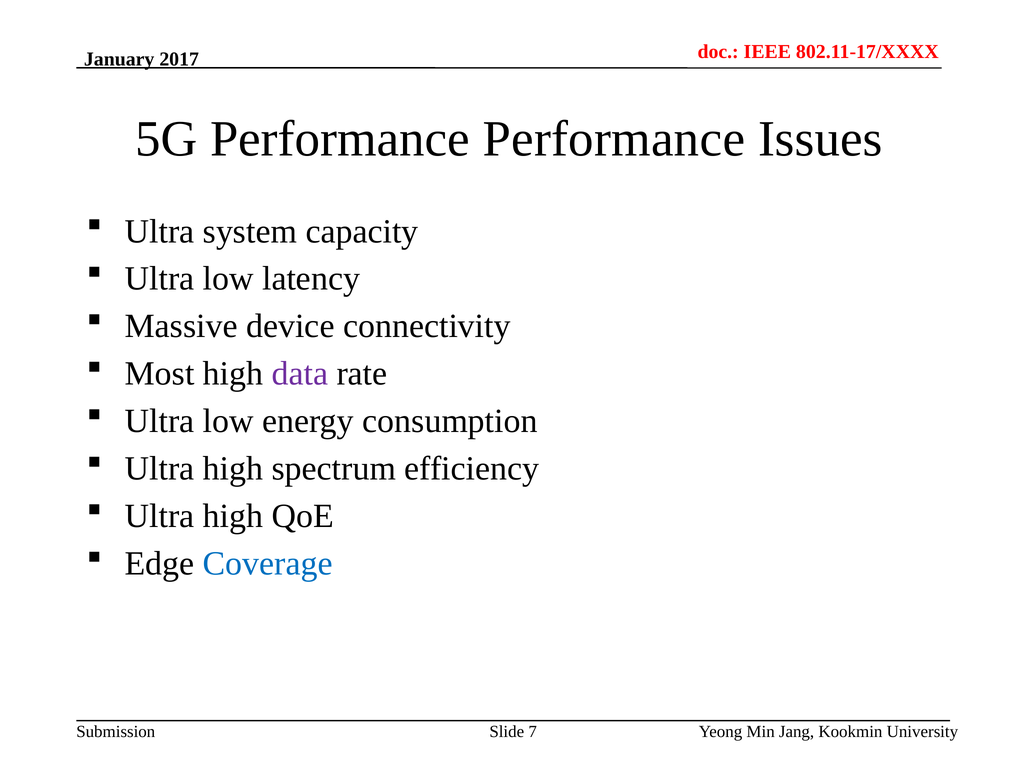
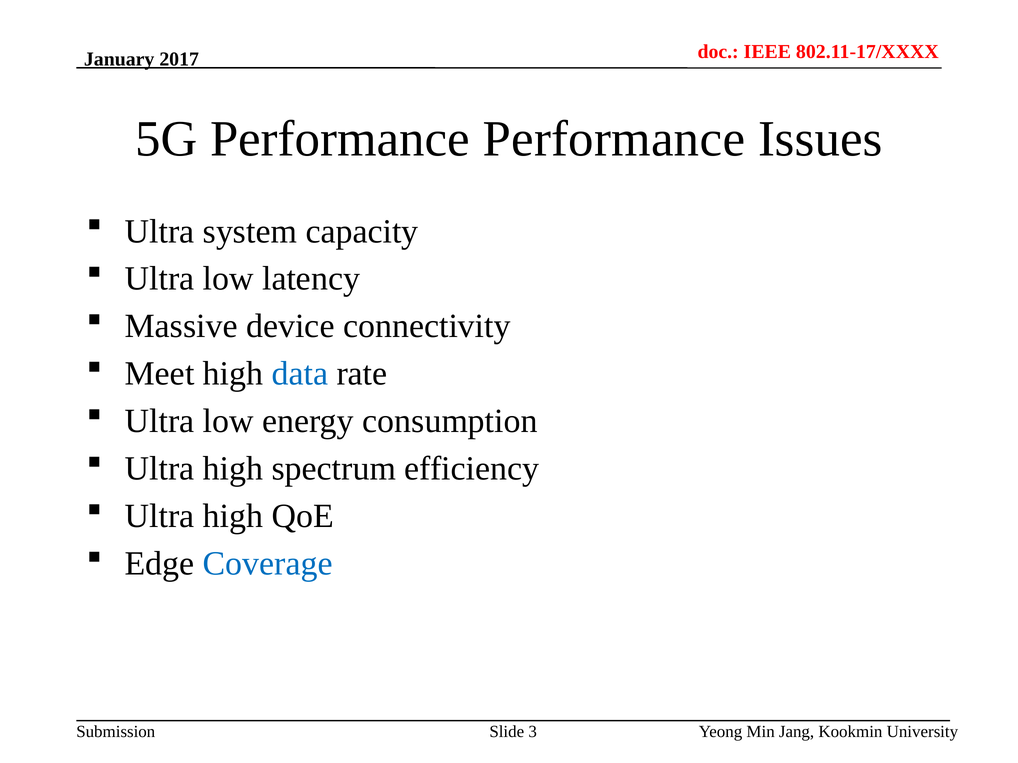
Most: Most -> Meet (160, 374)
data colour: purple -> blue (300, 374)
7: 7 -> 3 (533, 732)
